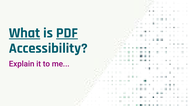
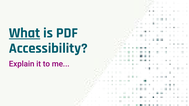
PDF underline: present -> none (67, 33)
